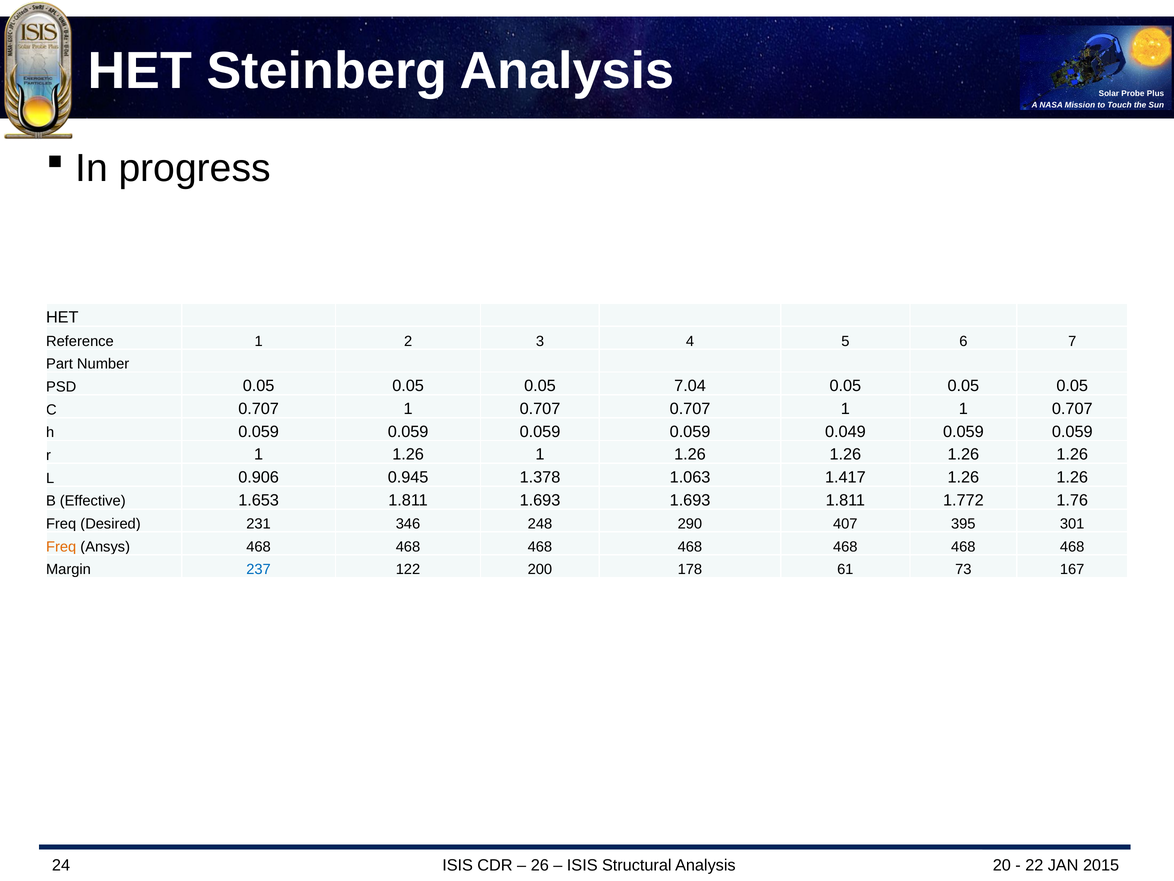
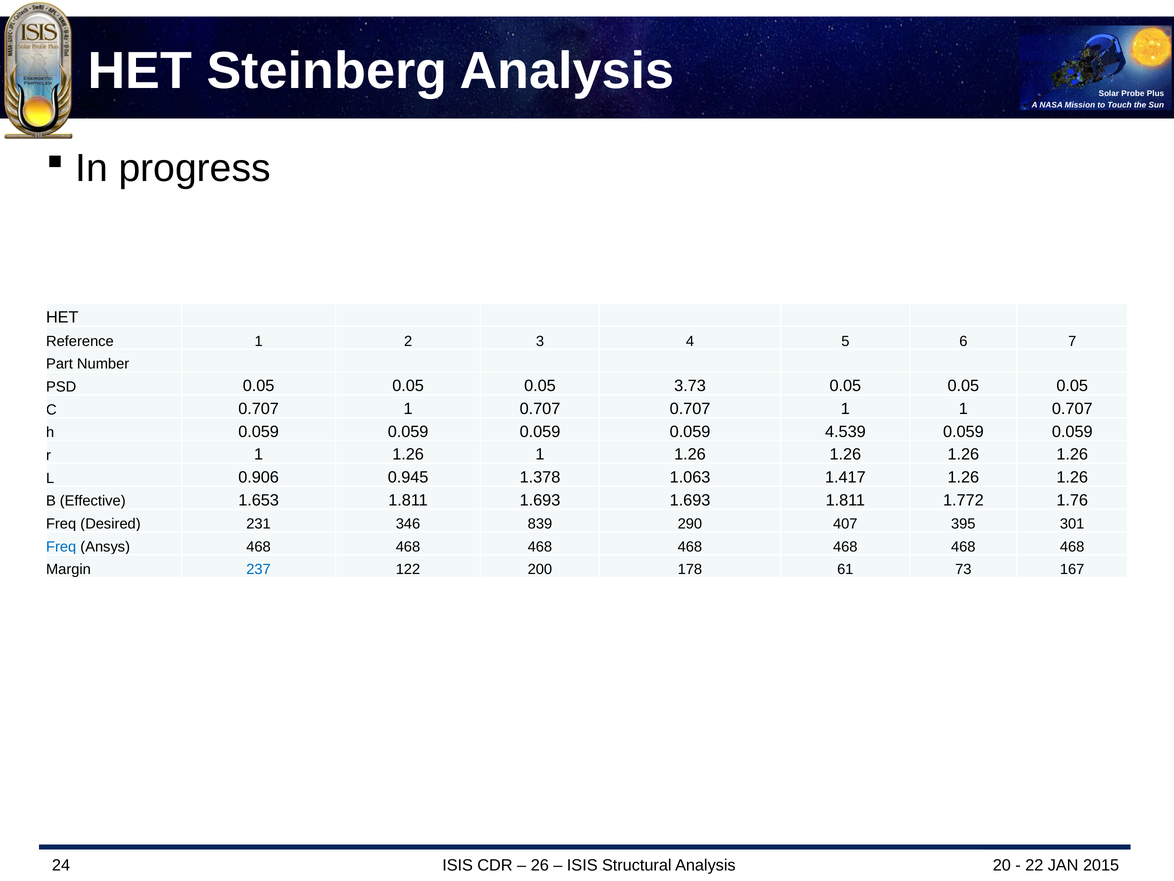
7.04: 7.04 -> 3.73 (690, 386)
0.049: 0.049 -> 4.539 (845, 431)
248: 248 -> 839 (540, 524)
Freq colour: orange -> blue (61, 546)
